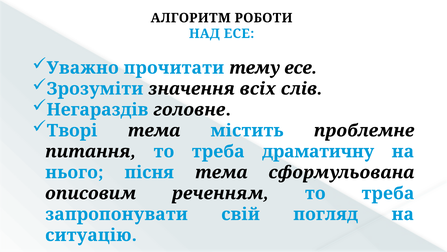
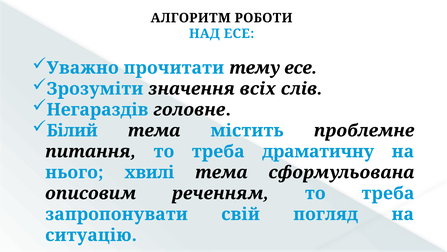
Творі: Творі -> Білий (72, 130)
пісня: пісня -> хвилі (149, 172)
